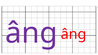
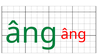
âng colour: purple -> green (31, 33)
